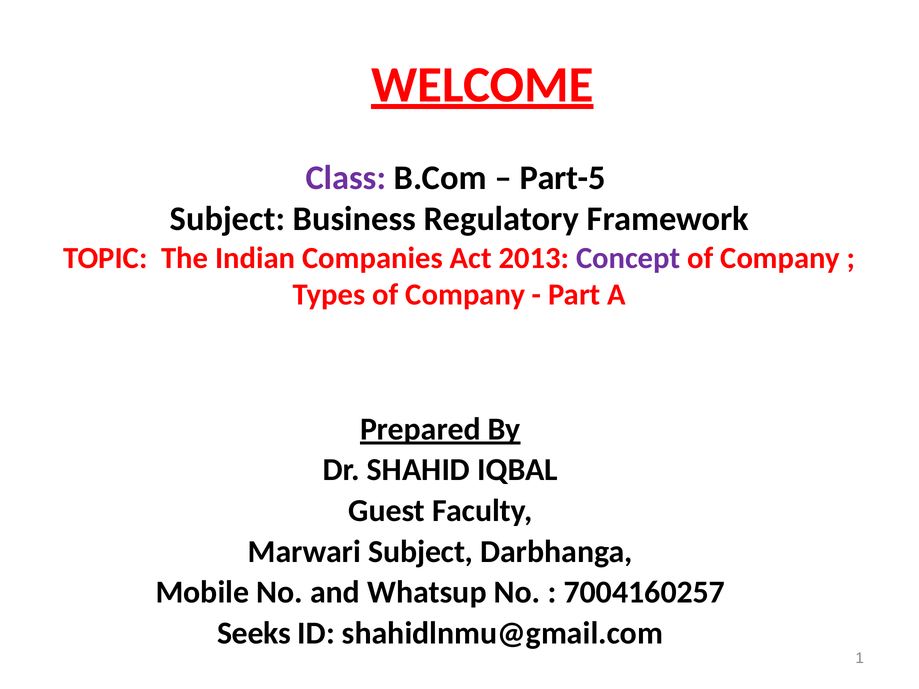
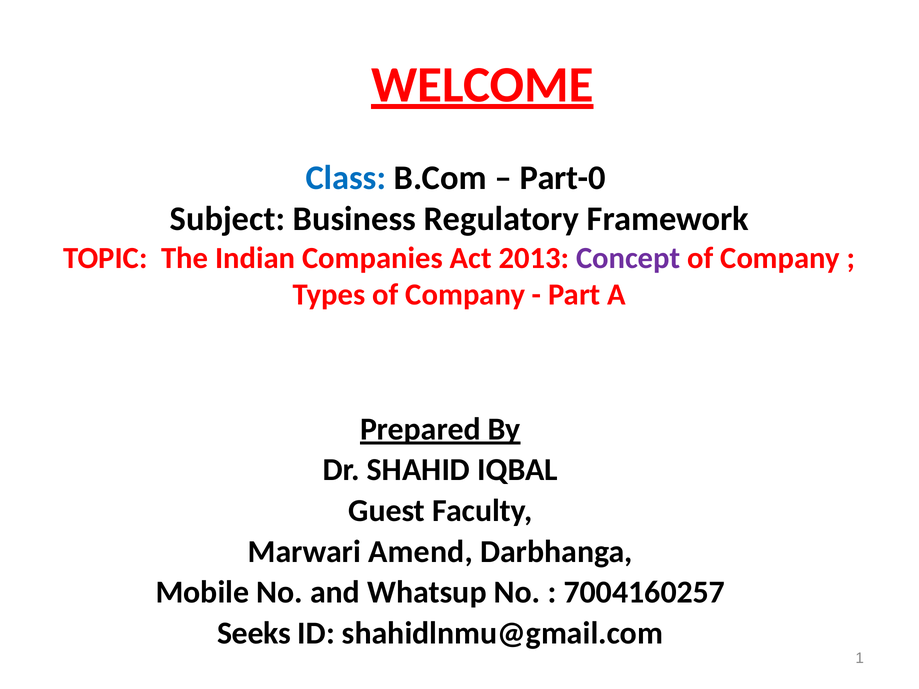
Class colour: purple -> blue (346, 178)
Part-5: Part-5 -> Part-0 (563, 178)
Marwari Subject: Subject -> Amend (421, 552)
